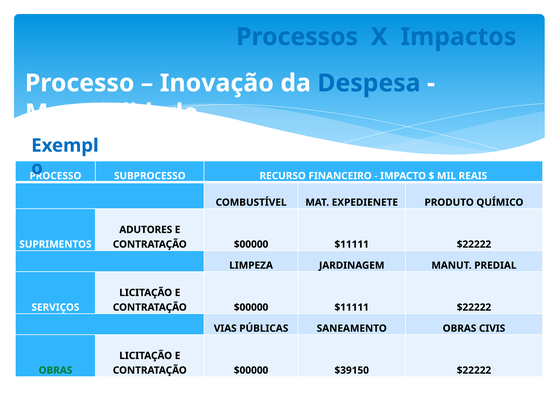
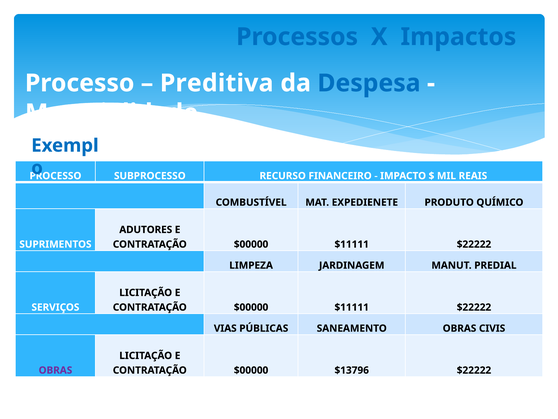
Inovação: Inovação -> Preditiva (217, 83)
OBRAS colour: green -> purple (55, 370)
$39150: $39150 -> $13796 (352, 370)
